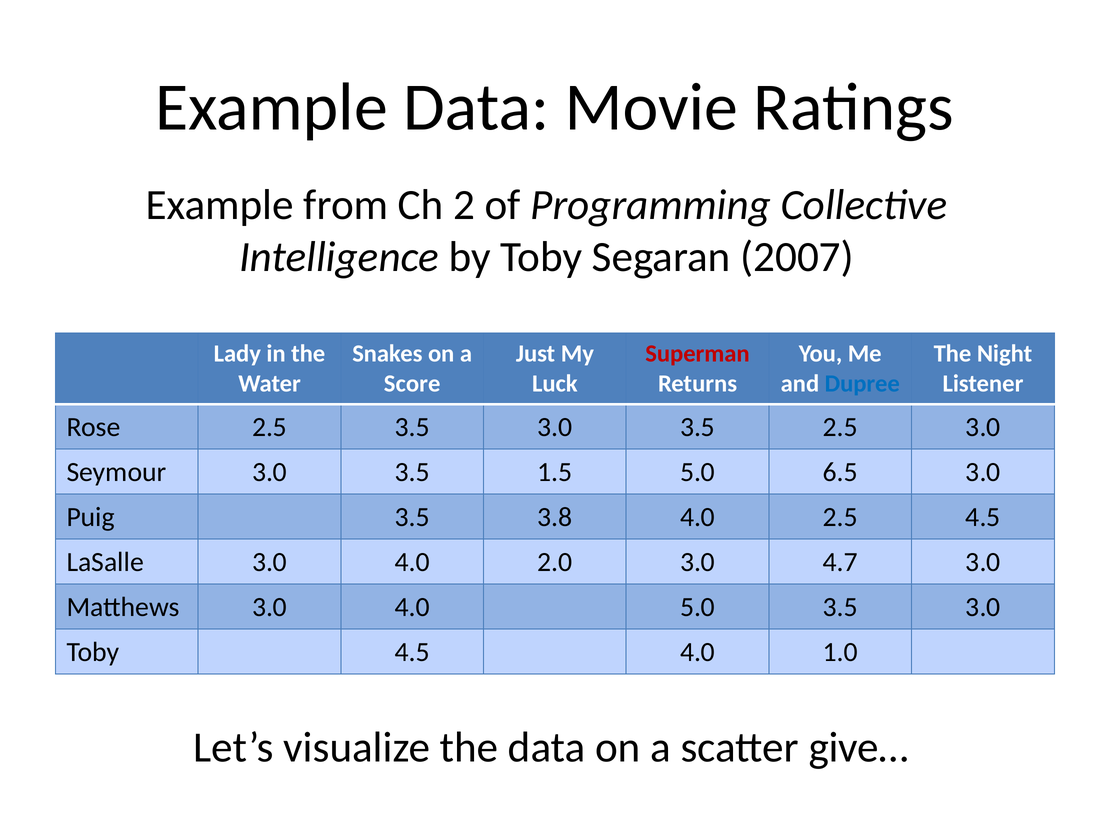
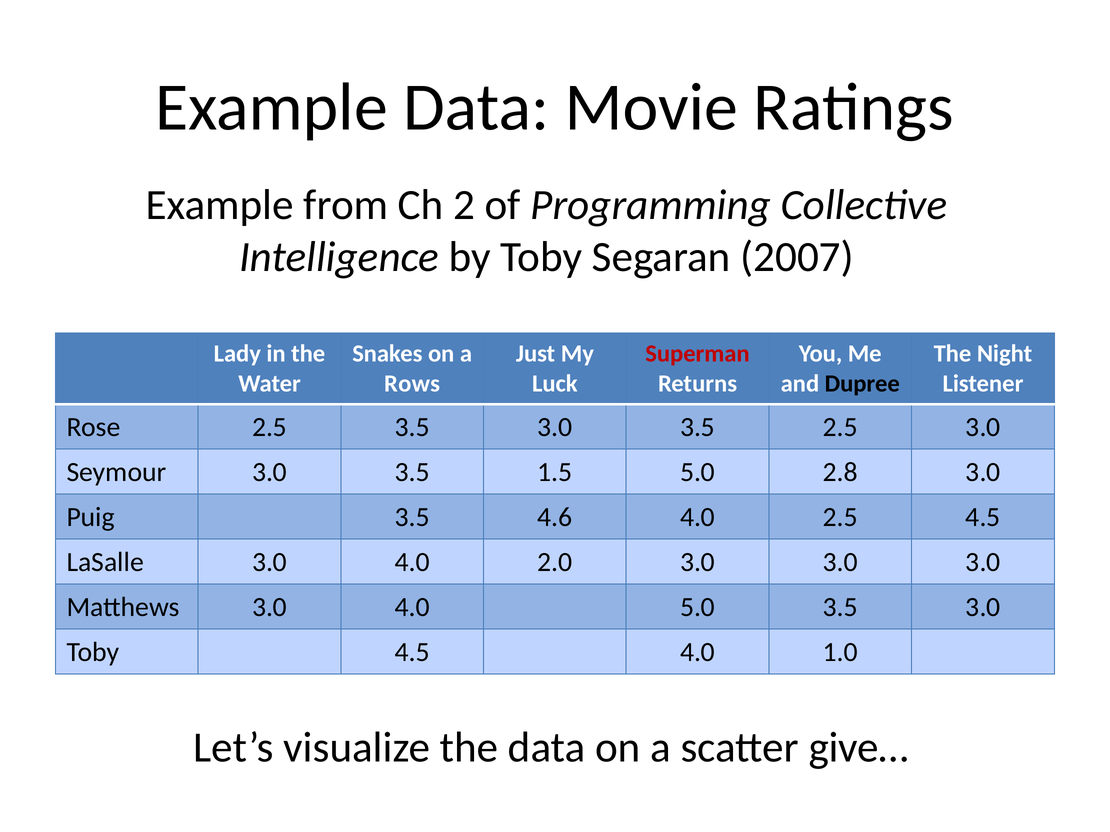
Score: Score -> Rows (412, 384)
Dupree colour: blue -> black (862, 384)
6.5: 6.5 -> 2.8 (840, 472)
3.8: 3.8 -> 4.6 (555, 517)
2.0 3.0 4.7: 4.7 -> 3.0 (840, 562)
